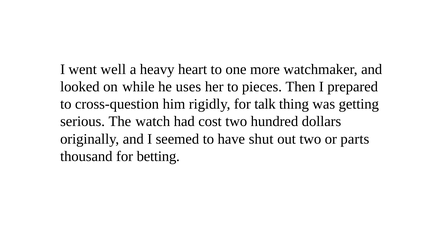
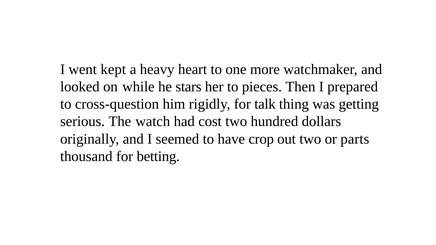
well: well -> kept (113, 69)
uses: uses -> stars (189, 87)
shut: shut -> crop (261, 139)
